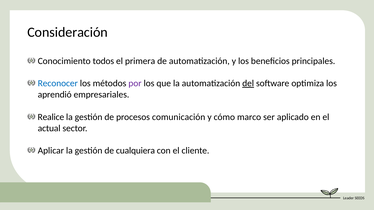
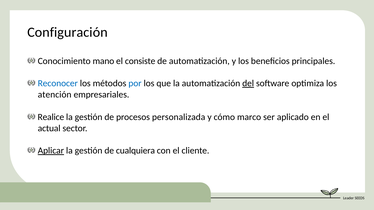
Consideración: Consideración -> Configuración (67, 32)
todos: todos -> mano (103, 61)
primera: primera -> consiste (140, 61)
por colour: purple -> blue (135, 84)
aprendió: aprendió -> atención (55, 95)
comunicación: comunicación -> personalizada (179, 117)
Aplicar underline: none -> present (51, 151)
